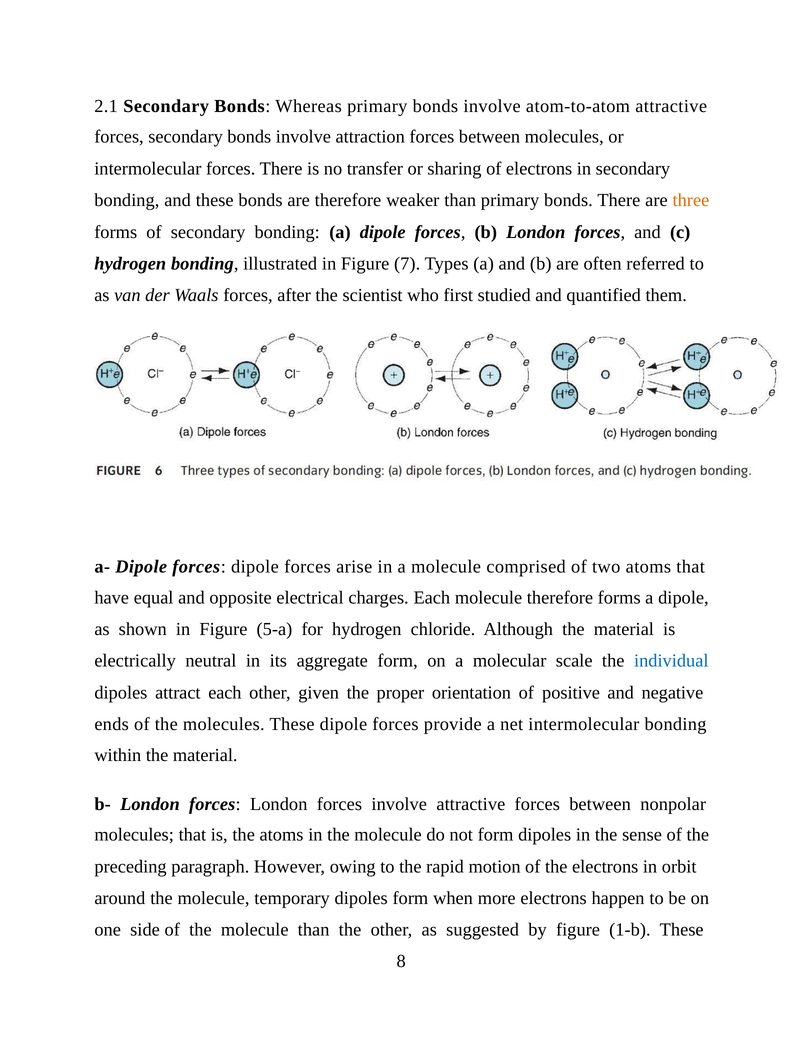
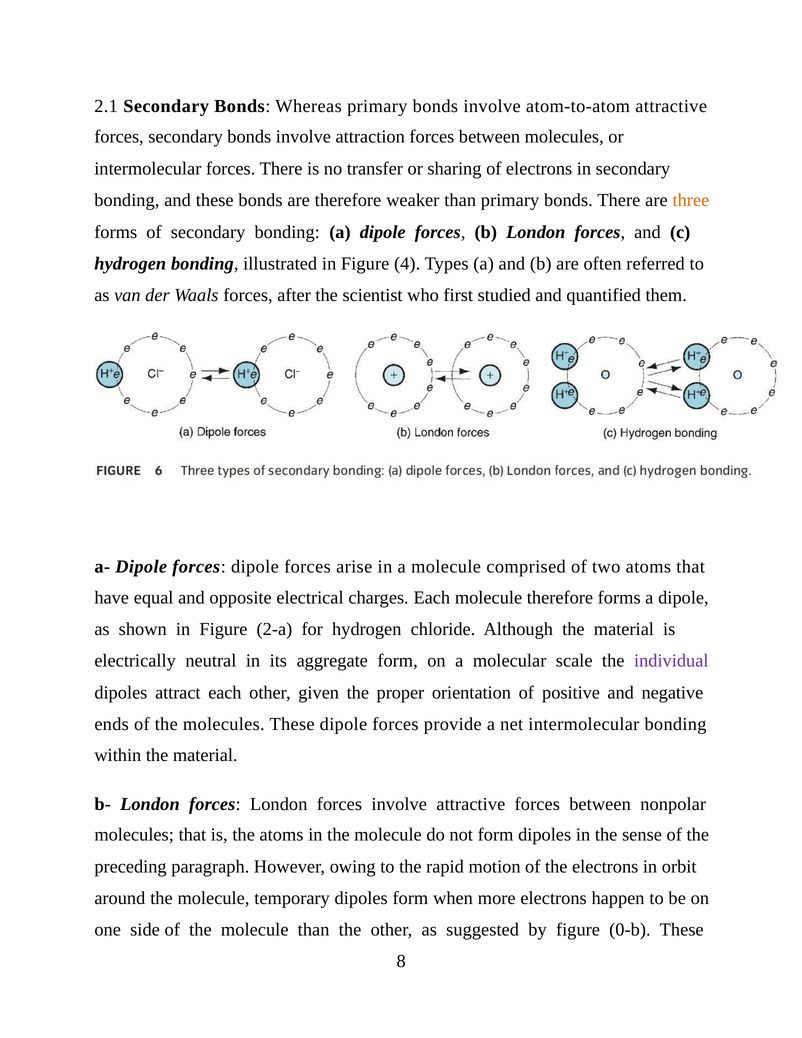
7: 7 -> 4 (407, 264)
5-a: 5-a -> 2-a (274, 629)
individual colour: blue -> purple (671, 661)
1-b: 1-b -> 0-b (630, 930)
